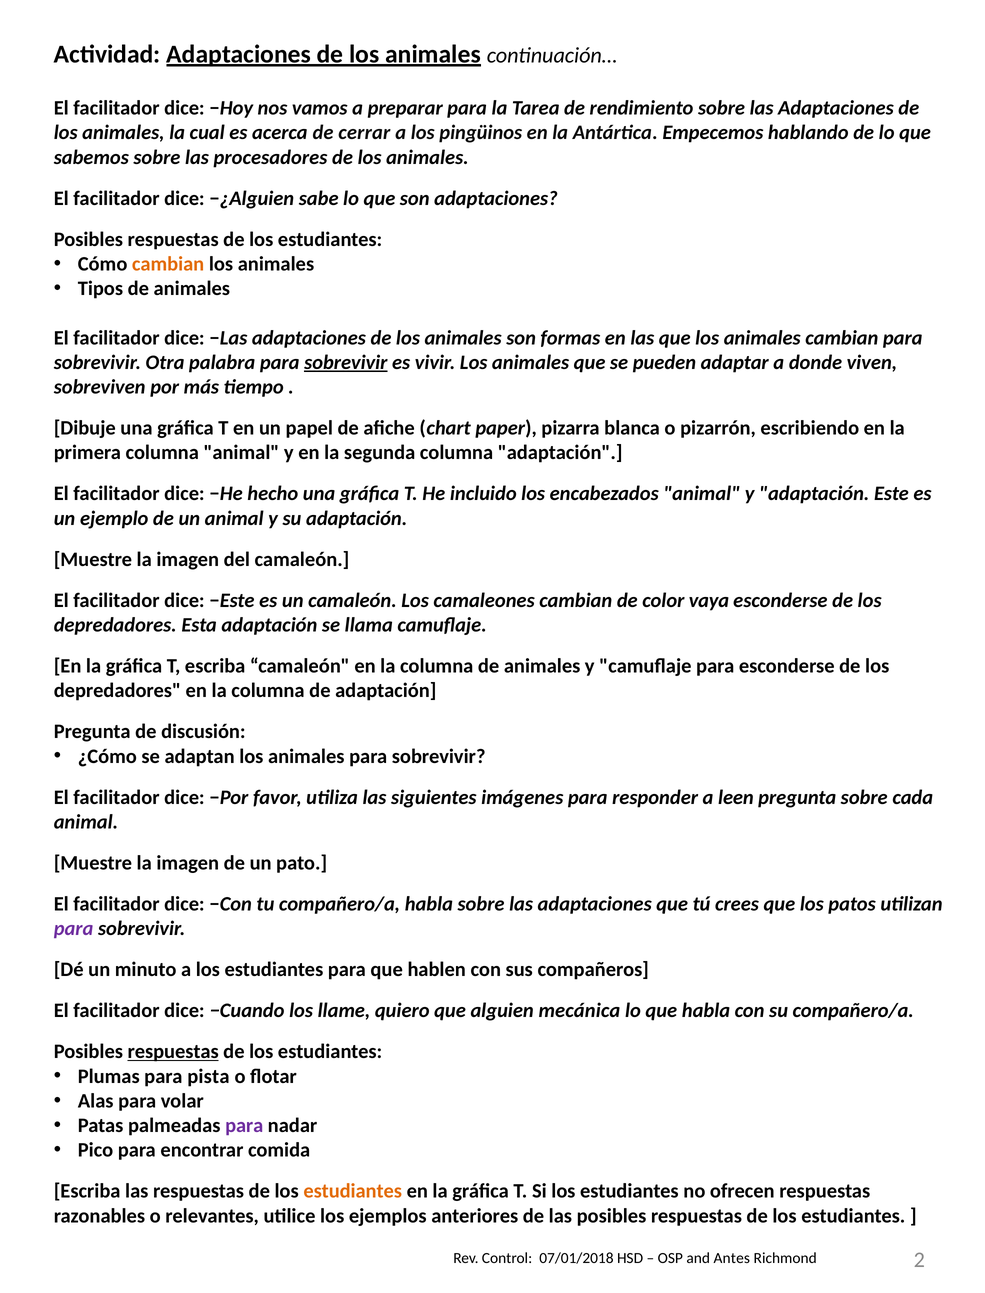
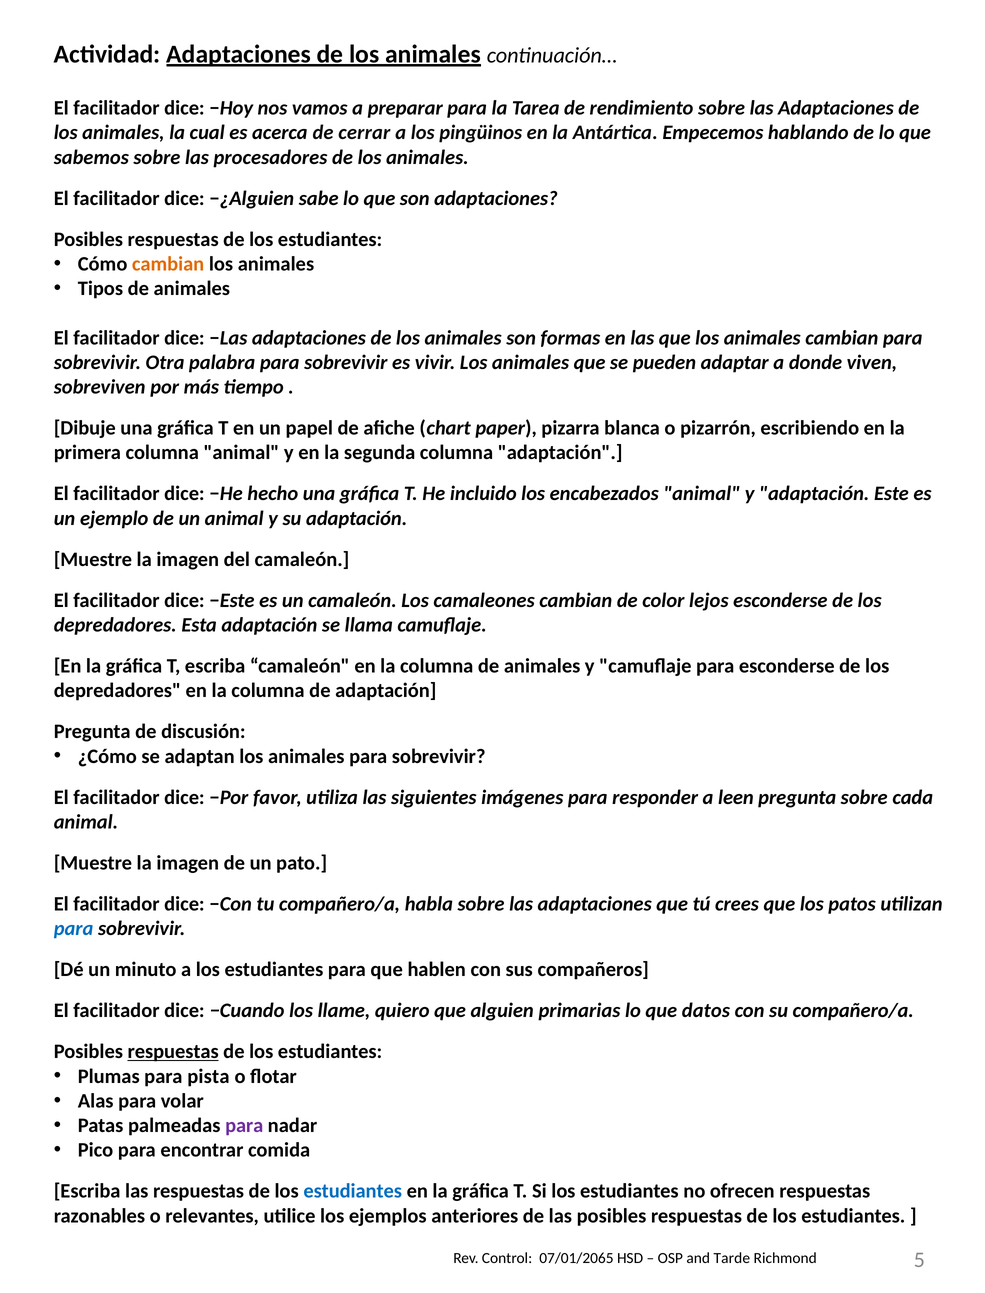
sobrevivir underline: present -> none (346, 362)
vaya: vaya -> lejos (709, 600)
para colour: purple -> blue (74, 928)
mecánica: mecánica -> primarias (579, 1010)
que habla: habla -> datos (706, 1010)
estudiantes colour: orange -> blue (353, 1191)
07/01/2018: 07/01/2018 -> 07/01/2065 (576, 1258)
Antes: Antes -> Tarde (732, 1258)
2: 2 -> 5 (919, 1260)
